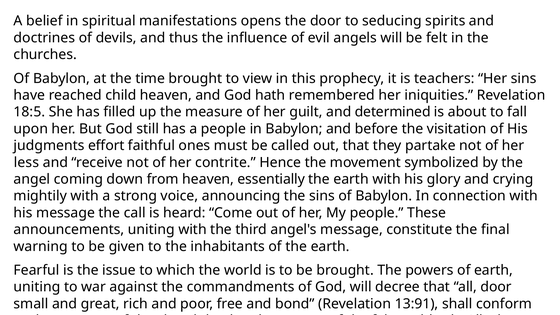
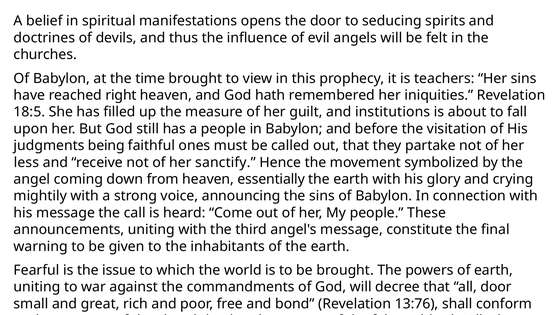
child: child -> right (121, 95)
determined: determined -> institutions (393, 112)
effort: effort -> being (106, 146)
contrite: contrite -> sanctify (225, 162)
13:91: 13:91 -> 13:76 (417, 304)
